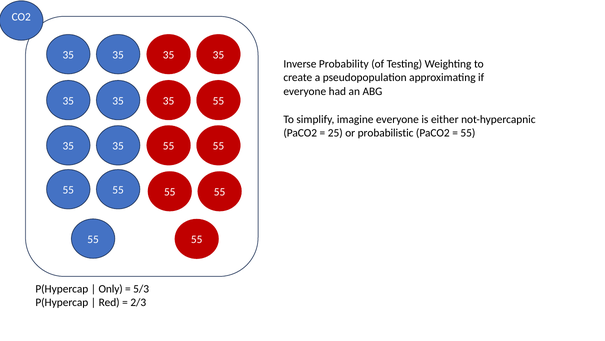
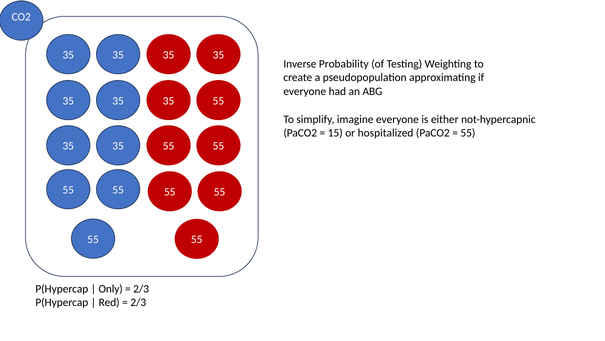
25: 25 -> 15 (335, 133)
probabilistic: probabilistic -> hospitalized (386, 133)
5/3: 5/3 -> 2/3 (141, 288)
